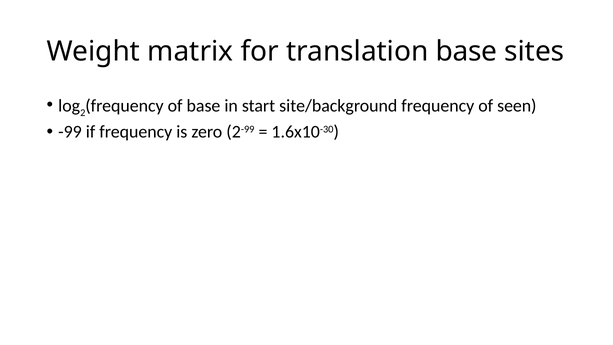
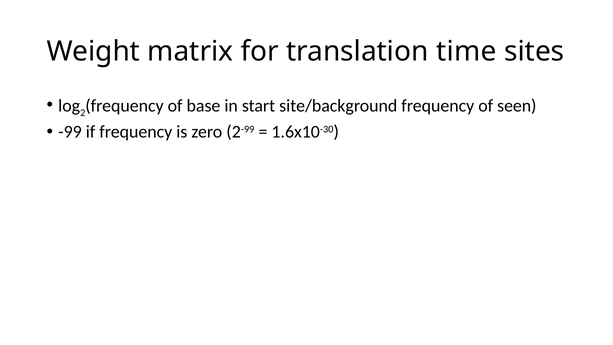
translation base: base -> time (466, 51)
